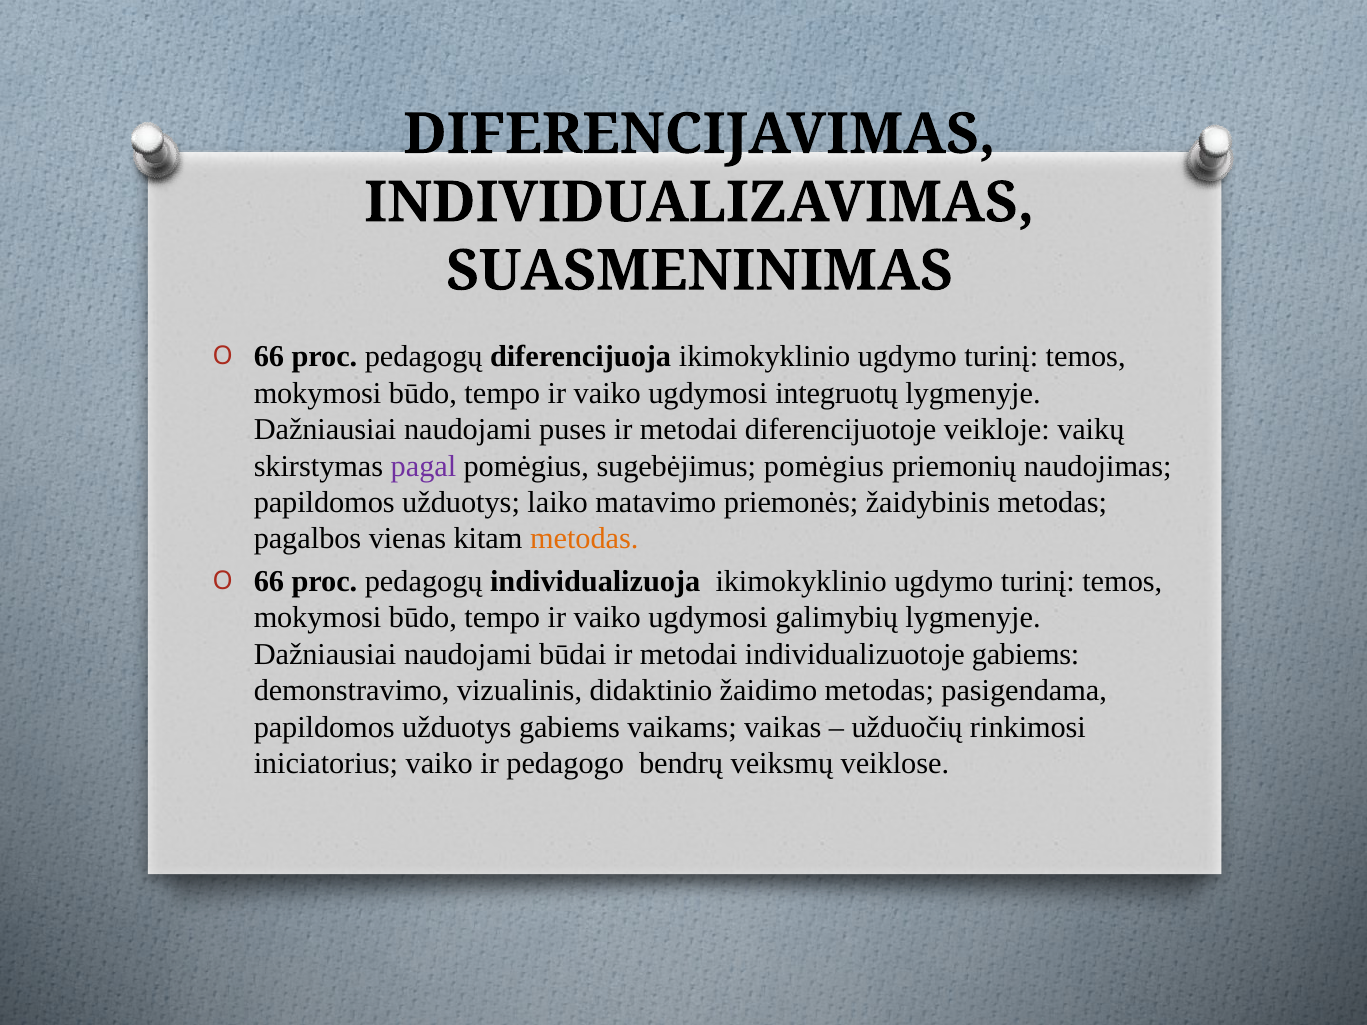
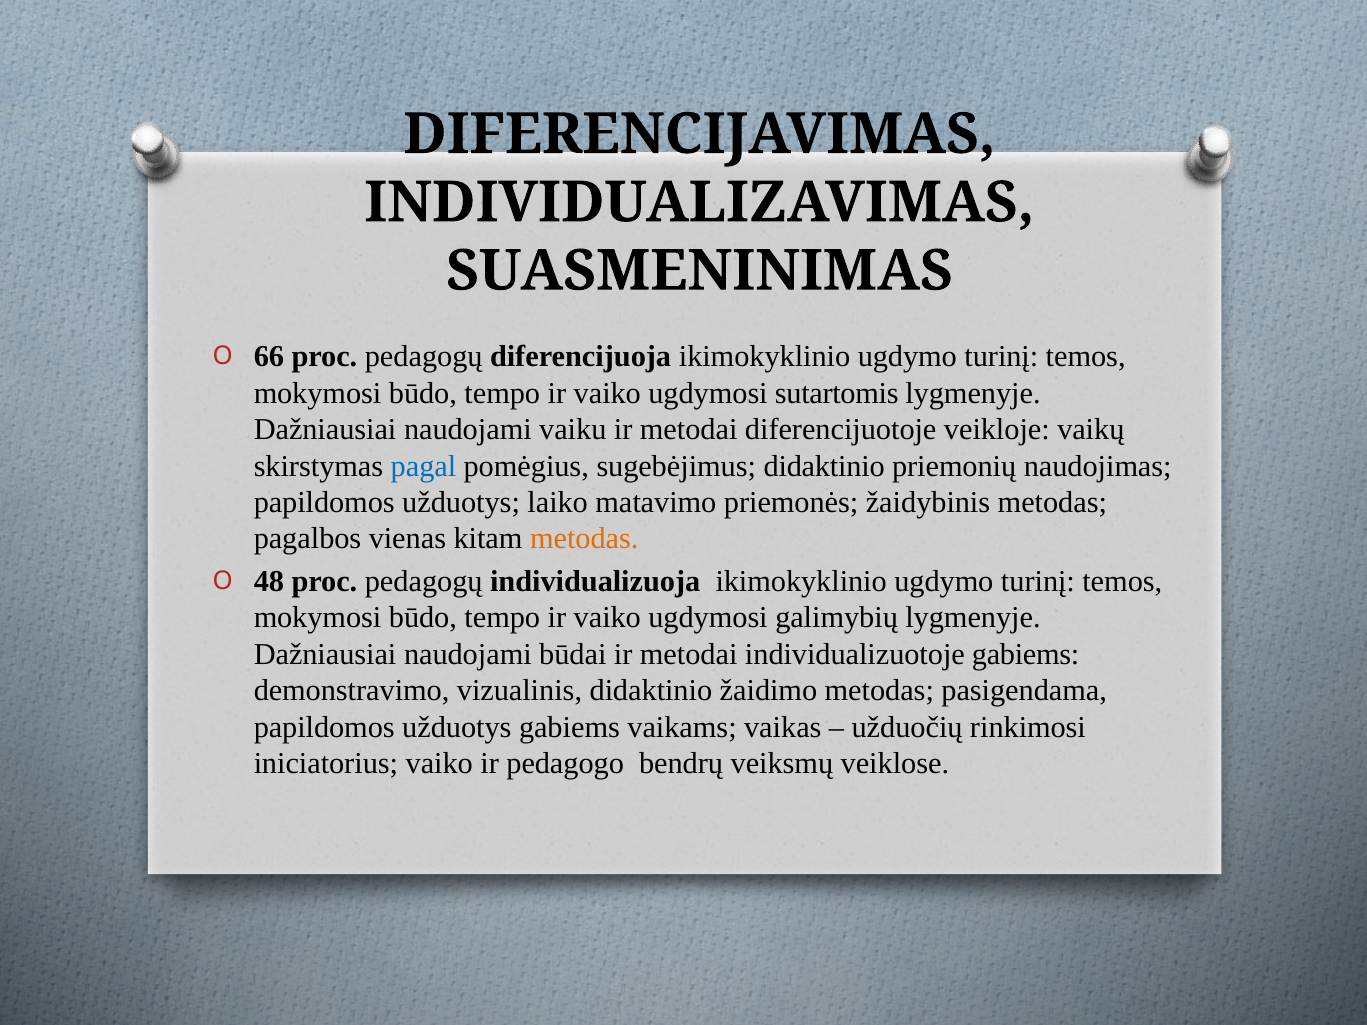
integruotų: integruotų -> sutartomis (837, 393)
puses: puses -> vaiku (573, 430)
pagal colour: purple -> blue (423, 466)
sugebėjimus pomėgius: pomėgius -> didaktinio (824, 466)
66: 66 -> 48 (269, 582)
